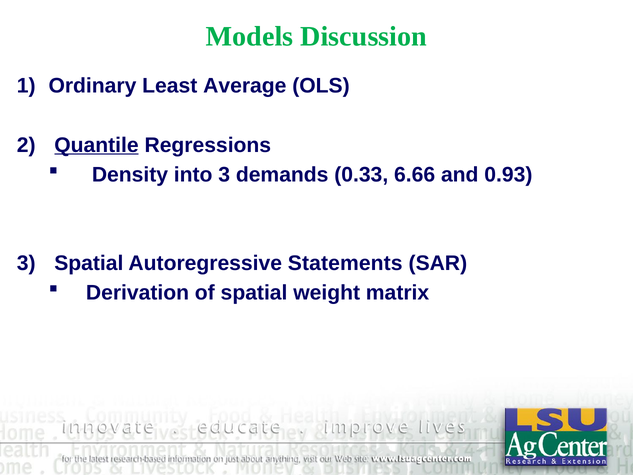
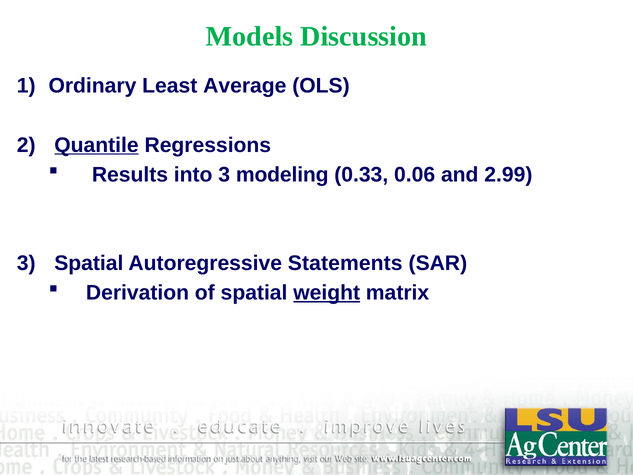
Density: Density -> Results (130, 174)
demands: demands -> modeling (282, 174)
6.66: 6.66 -> 0.06 (415, 174)
0.93: 0.93 -> 2.99 (508, 174)
weight underline: none -> present (327, 293)
